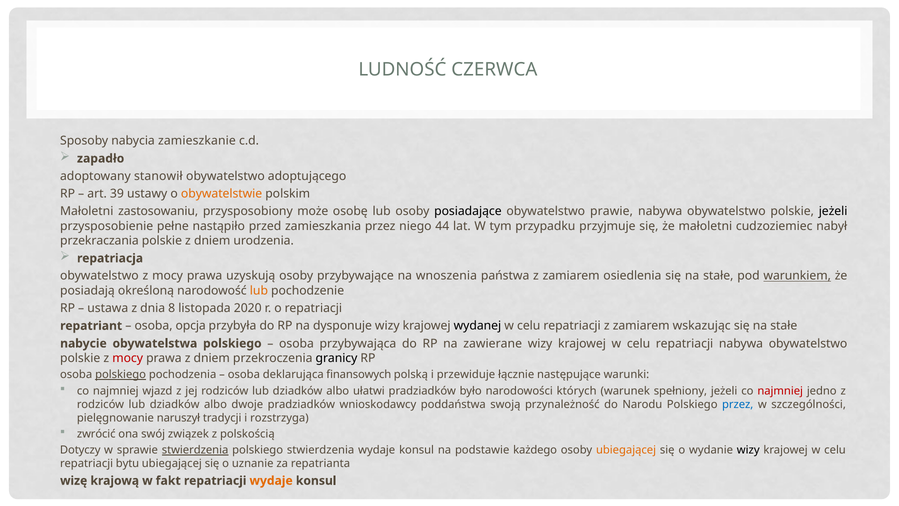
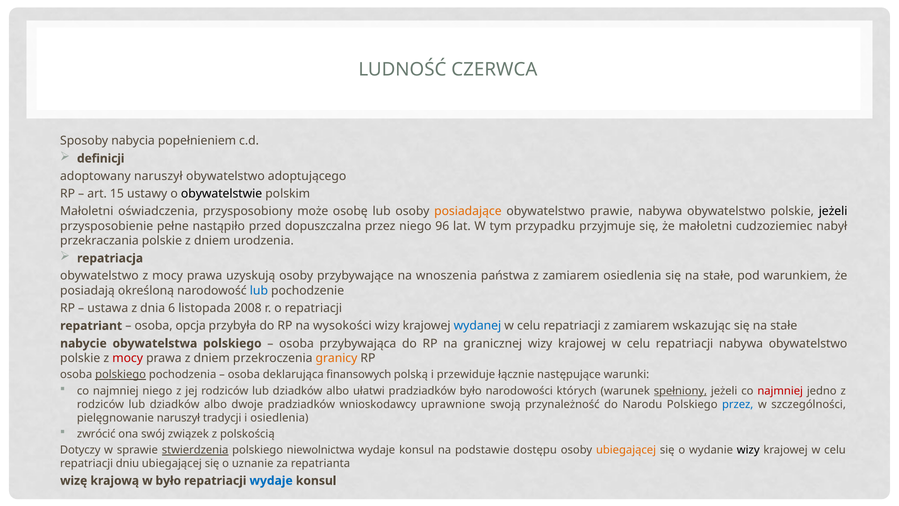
zamieszkanie: zamieszkanie -> popełnieniem (197, 141)
zapadło: zapadło -> definicji (101, 158)
adoptowany stanowił: stanowił -> naruszył (158, 176)
39: 39 -> 15 (117, 194)
obywatelstwie colour: orange -> black (222, 194)
zastosowaniu: zastosowaniu -> oświadczenia (158, 211)
posiadające colour: black -> orange (468, 211)
zamieszkania: zamieszkania -> dopuszczalna (323, 226)
44: 44 -> 96 (442, 226)
warunkiem underline: present -> none (797, 276)
lub colour: orange -> blue (259, 290)
8: 8 -> 6 (172, 308)
2020: 2020 -> 2008 (248, 308)
dysponuje: dysponuje -> wysokości (342, 326)
wydanej colour: black -> blue (477, 326)
zawierane: zawierane -> granicznej (493, 343)
granicy colour: black -> orange (336, 358)
najmniej wjazd: wjazd -> niego (157, 391)
spełniony underline: none -> present (680, 391)
poddaństwa: poddaństwa -> uprawnione (453, 404)
i rozstrzyga: rozstrzyga -> osiedlenia (279, 418)
polskiego stwierdzenia: stwierdzenia -> niewolnictwa (321, 450)
każdego: każdego -> dostępu (535, 450)
bytu: bytu -> dniu (127, 463)
w fakt: fakt -> było (168, 480)
wydaje colour: orange -> blue (271, 480)
